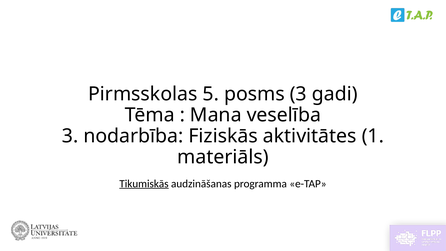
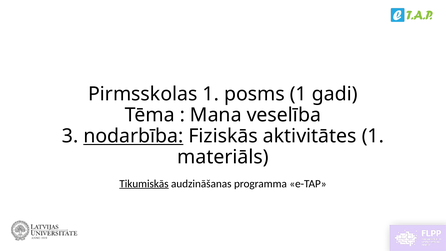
Pirmsskolas 5: 5 -> 1 (211, 94)
posms 3: 3 -> 1 (298, 94)
nodarbība underline: none -> present (133, 136)
